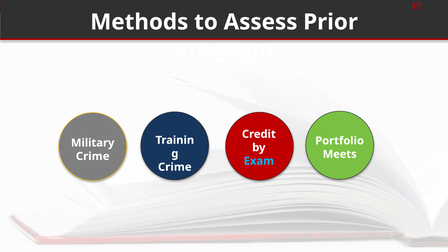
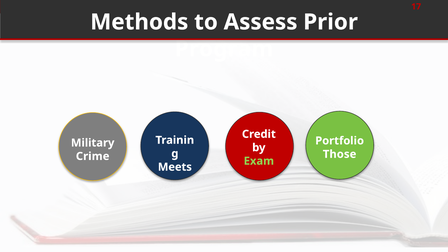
Meets: Meets -> Those (340, 154)
Exam colour: light blue -> light green (259, 161)
Crime: Crime -> Meets (175, 167)
